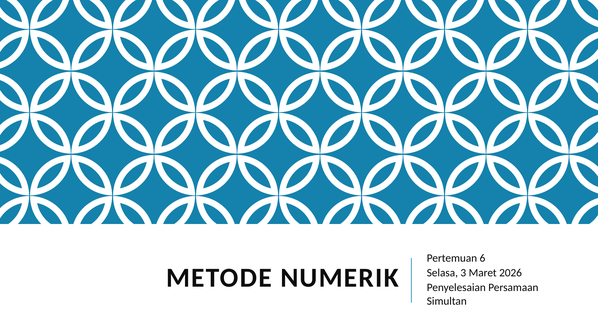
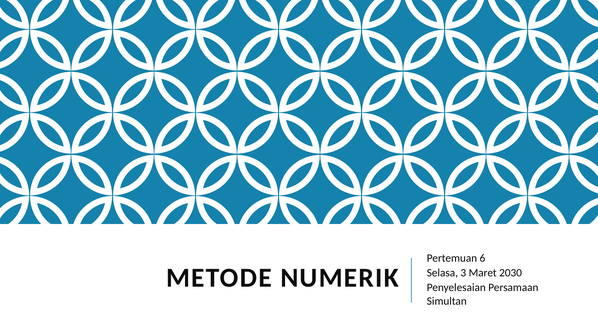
2026: 2026 -> 2030 (511, 273)
